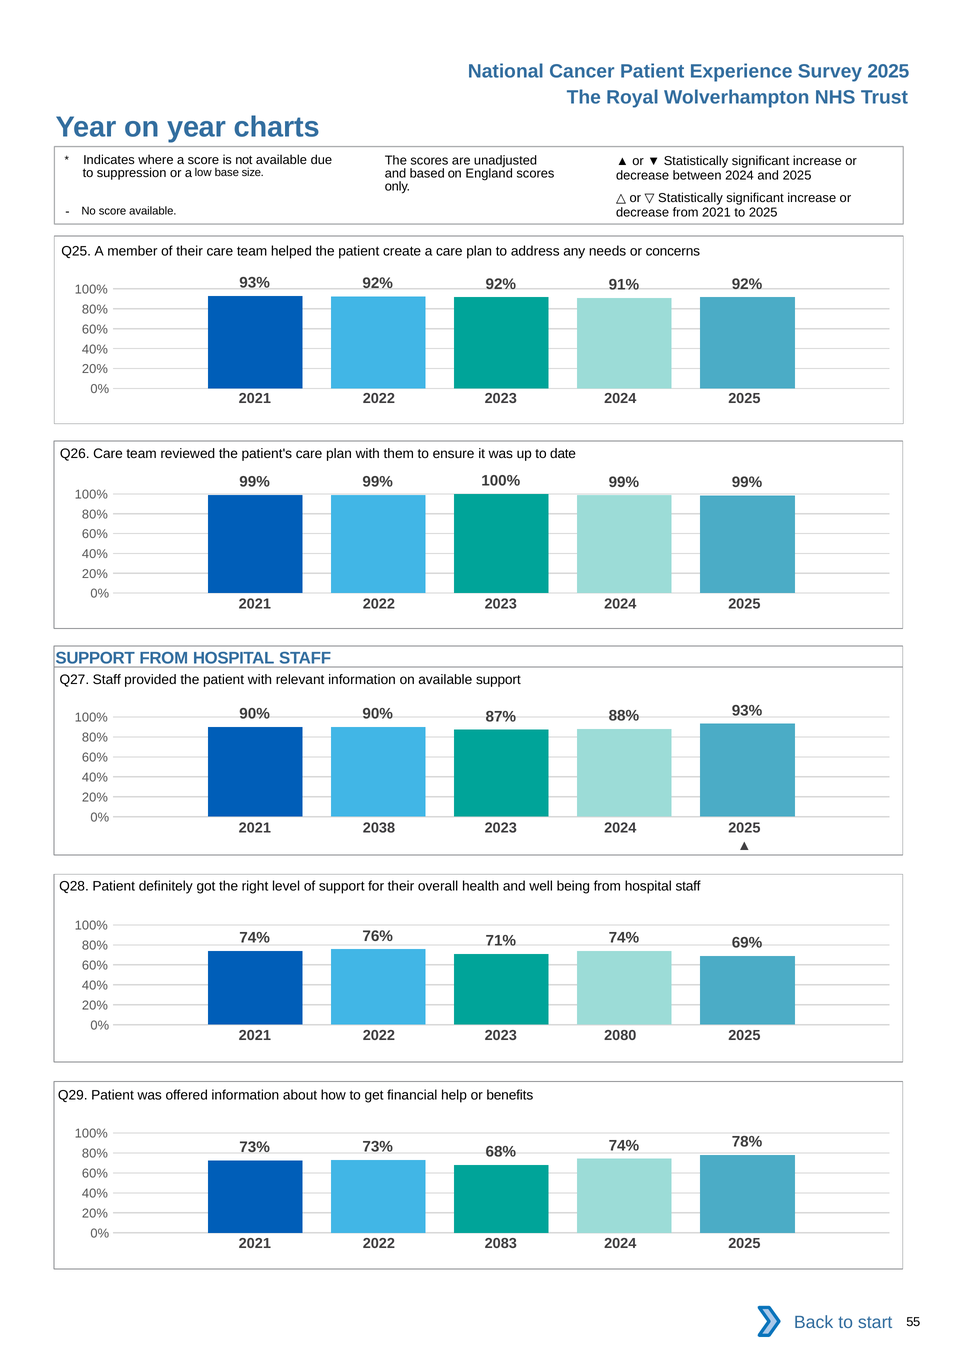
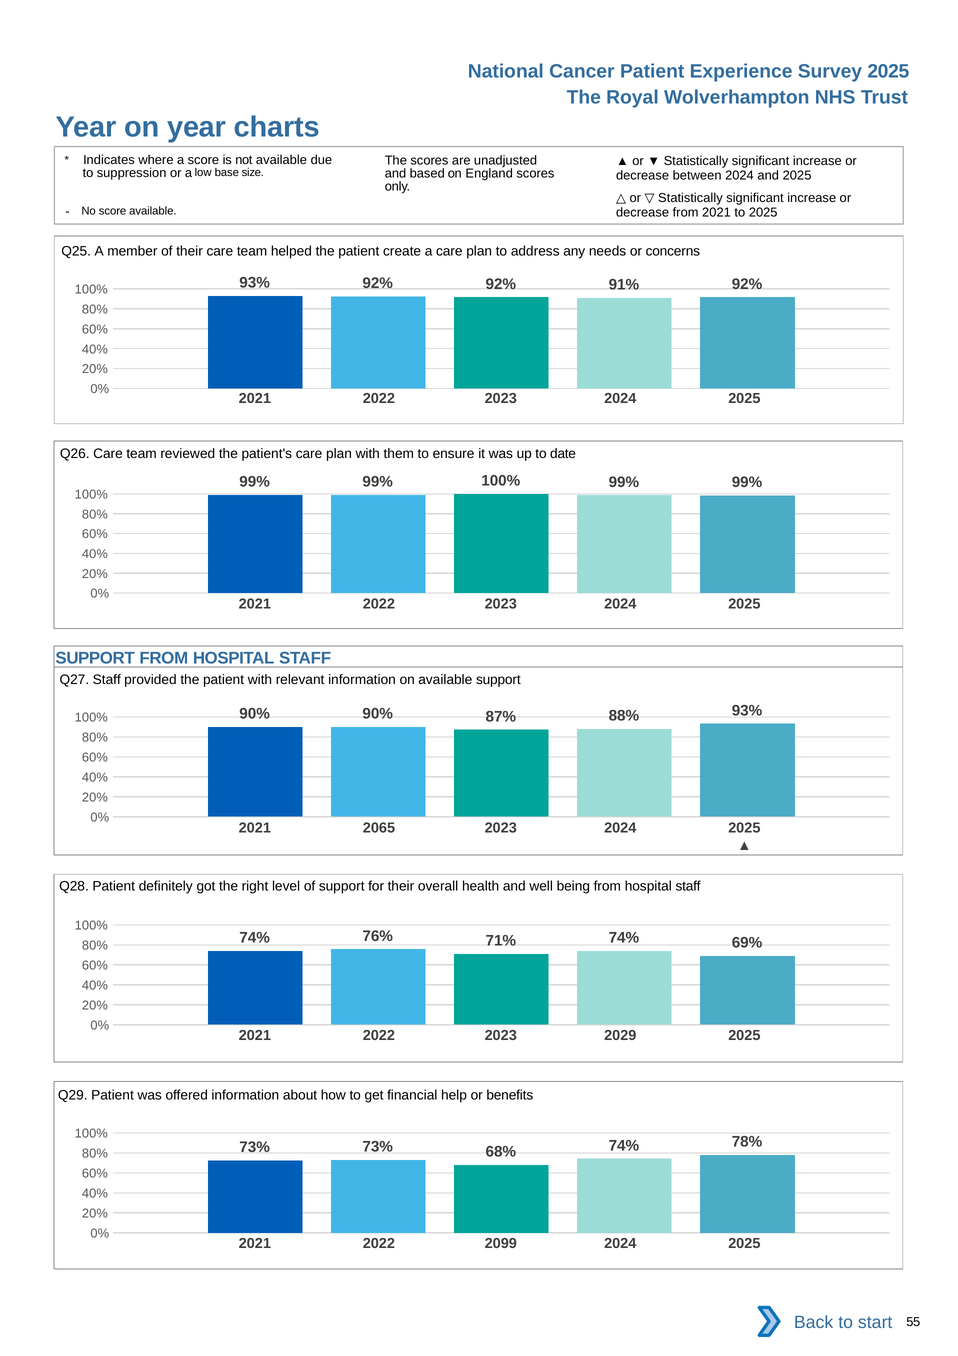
2038: 2038 -> 2065 (379, 828)
2080: 2080 -> 2029 (620, 1035)
2083: 2083 -> 2099 (501, 1243)
